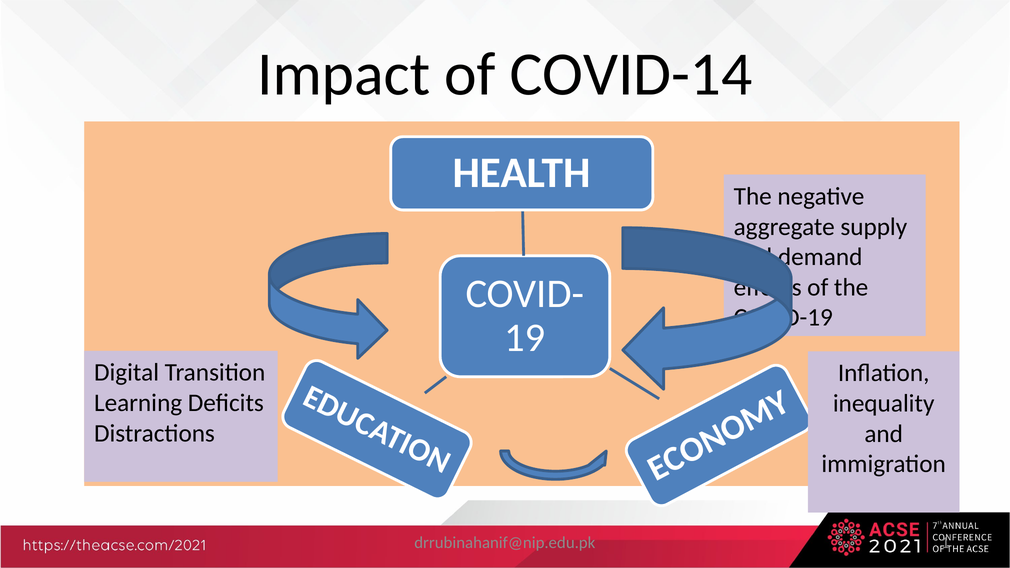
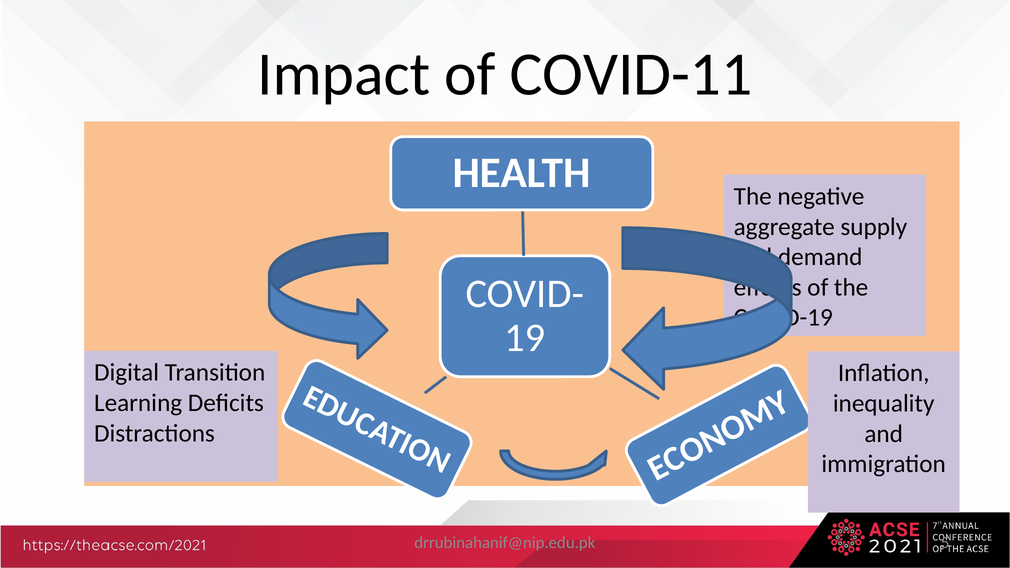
COVID-14: COVID-14 -> COVID-11 (631, 74)
1: 1 -> 5 (945, 543)
